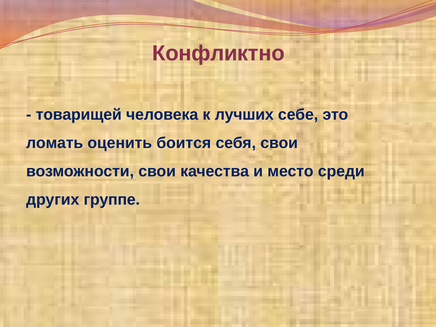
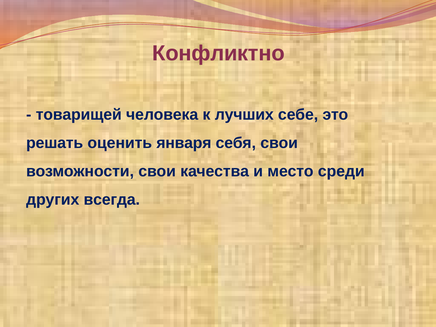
ломать: ломать -> решать (55, 143)
боится: боится -> января (184, 143)
группе: группе -> всегда (112, 199)
